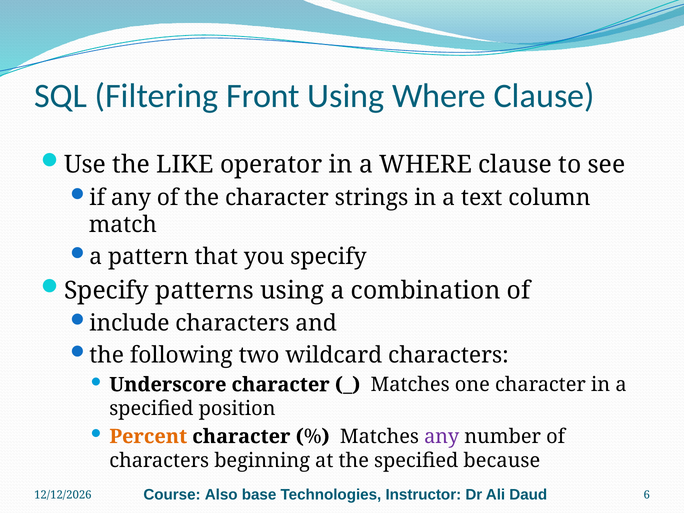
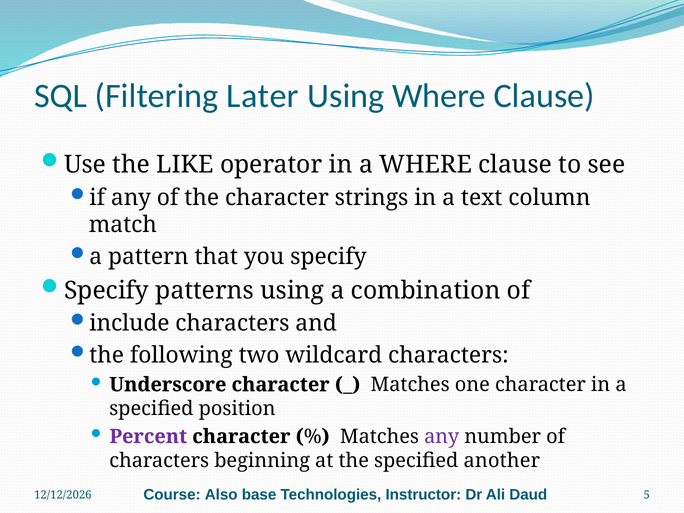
Front: Front -> Later (263, 96)
Percent colour: orange -> purple (148, 437)
because: because -> another (502, 460)
6: 6 -> 5 (647, 495)
